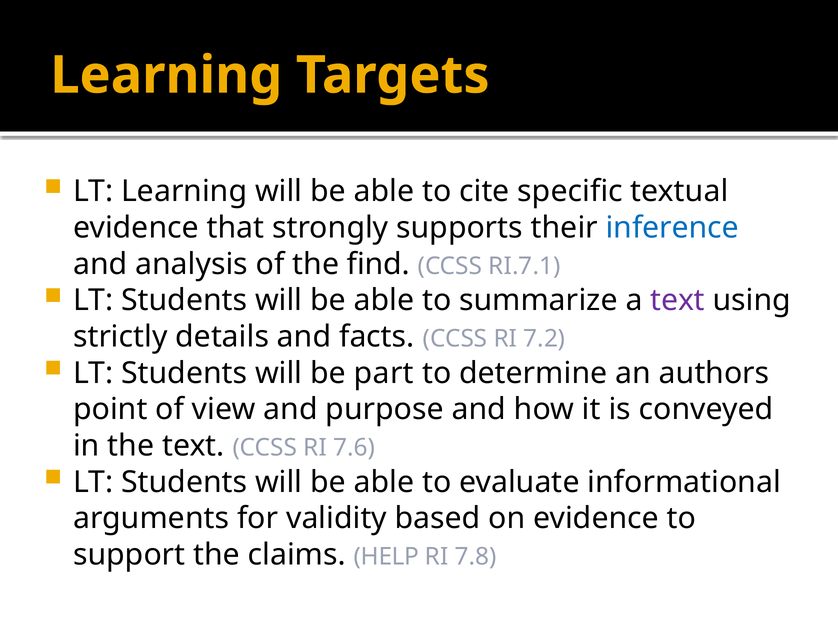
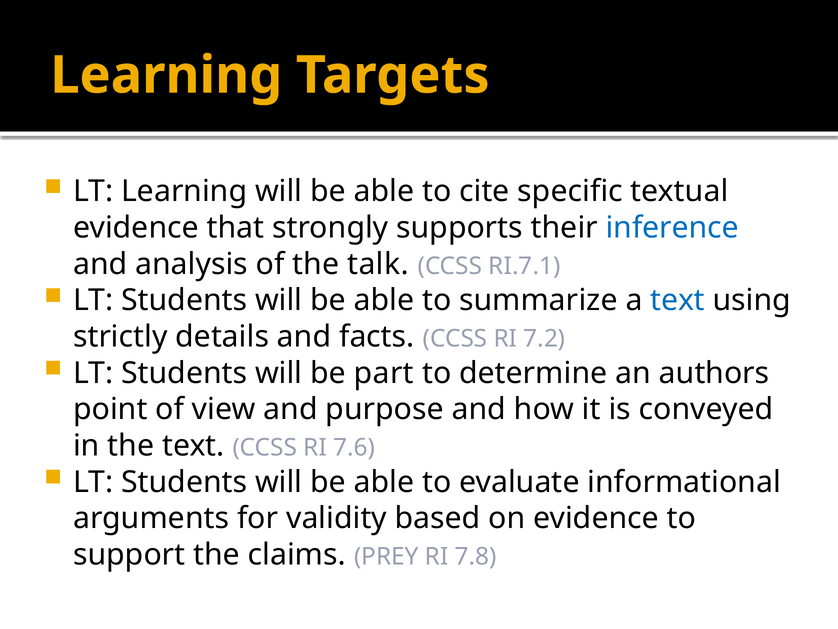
find: find -> talk (378, 264)
text colour: purple -> blue (678, 300)
HELP: HELP -> PREY (386, 556)
